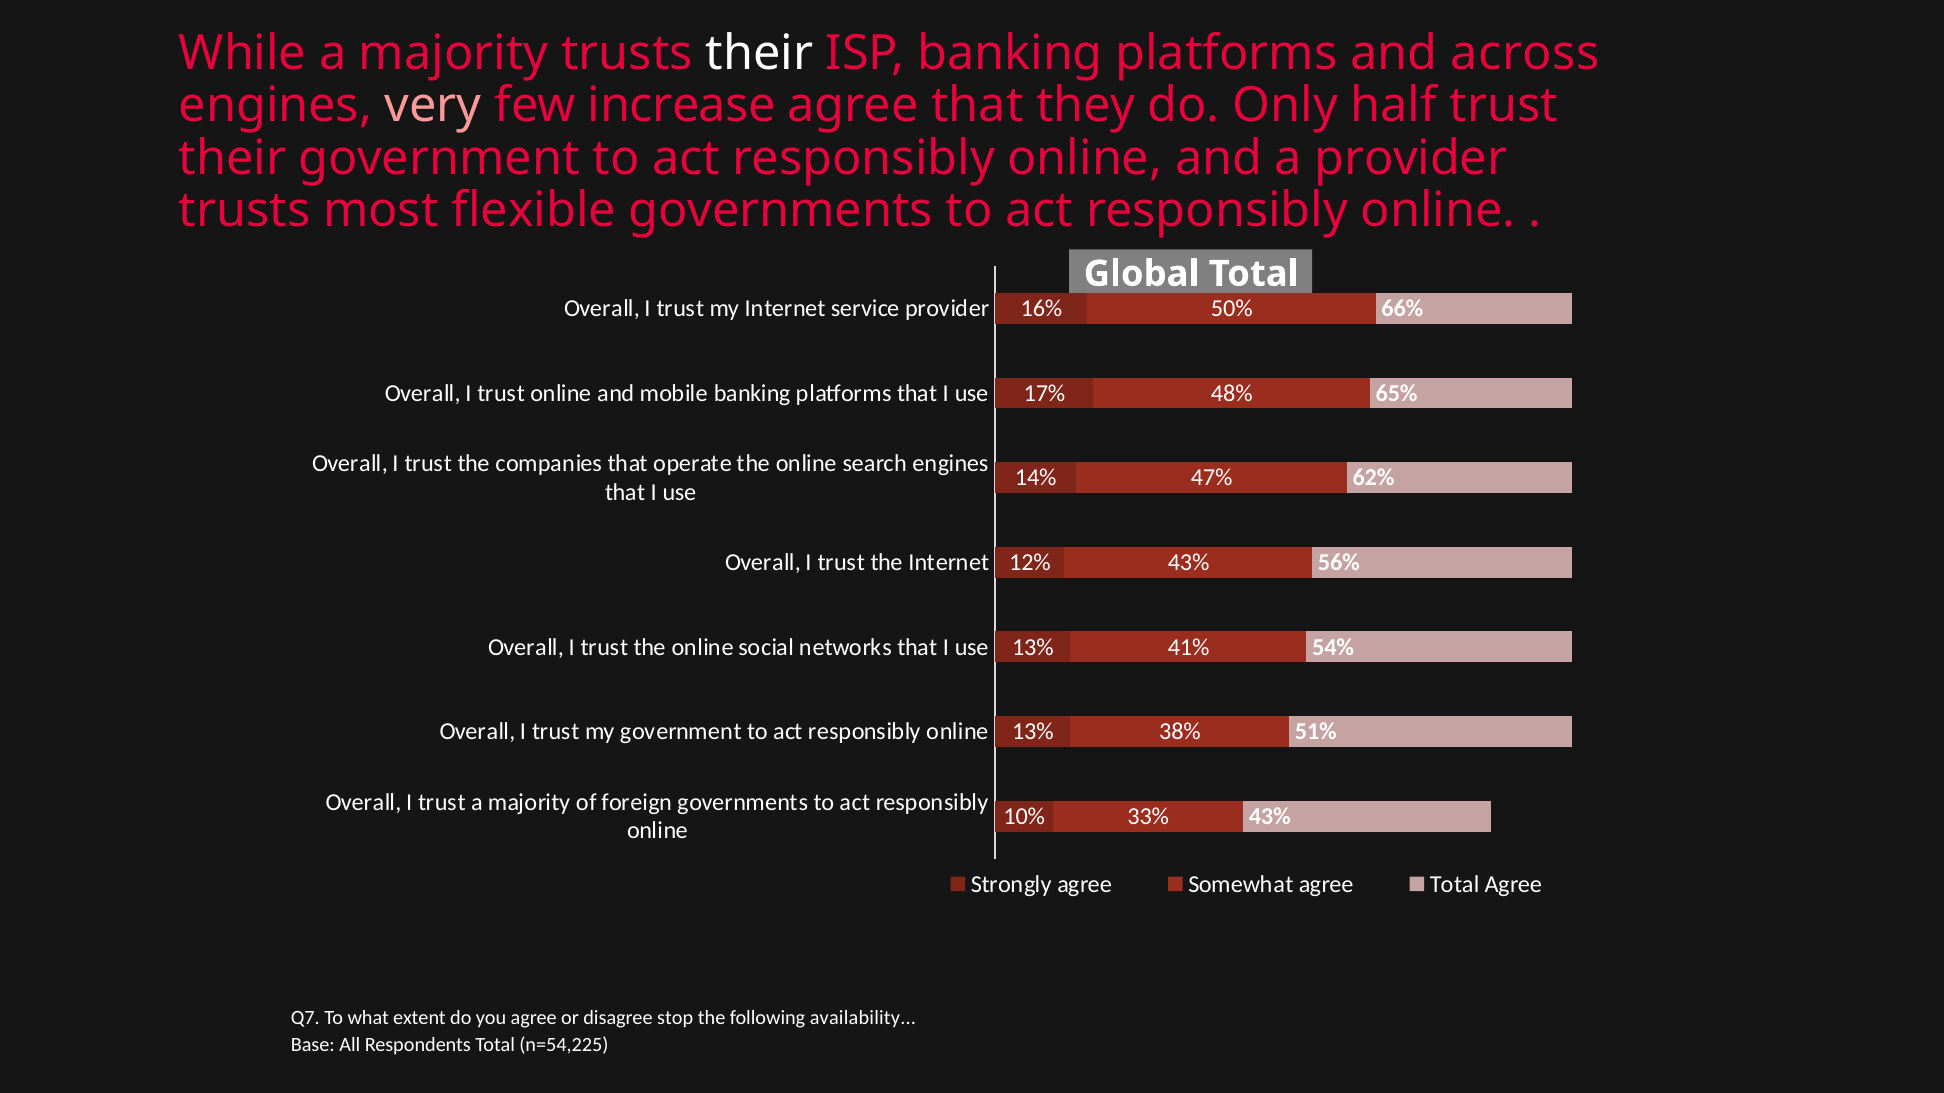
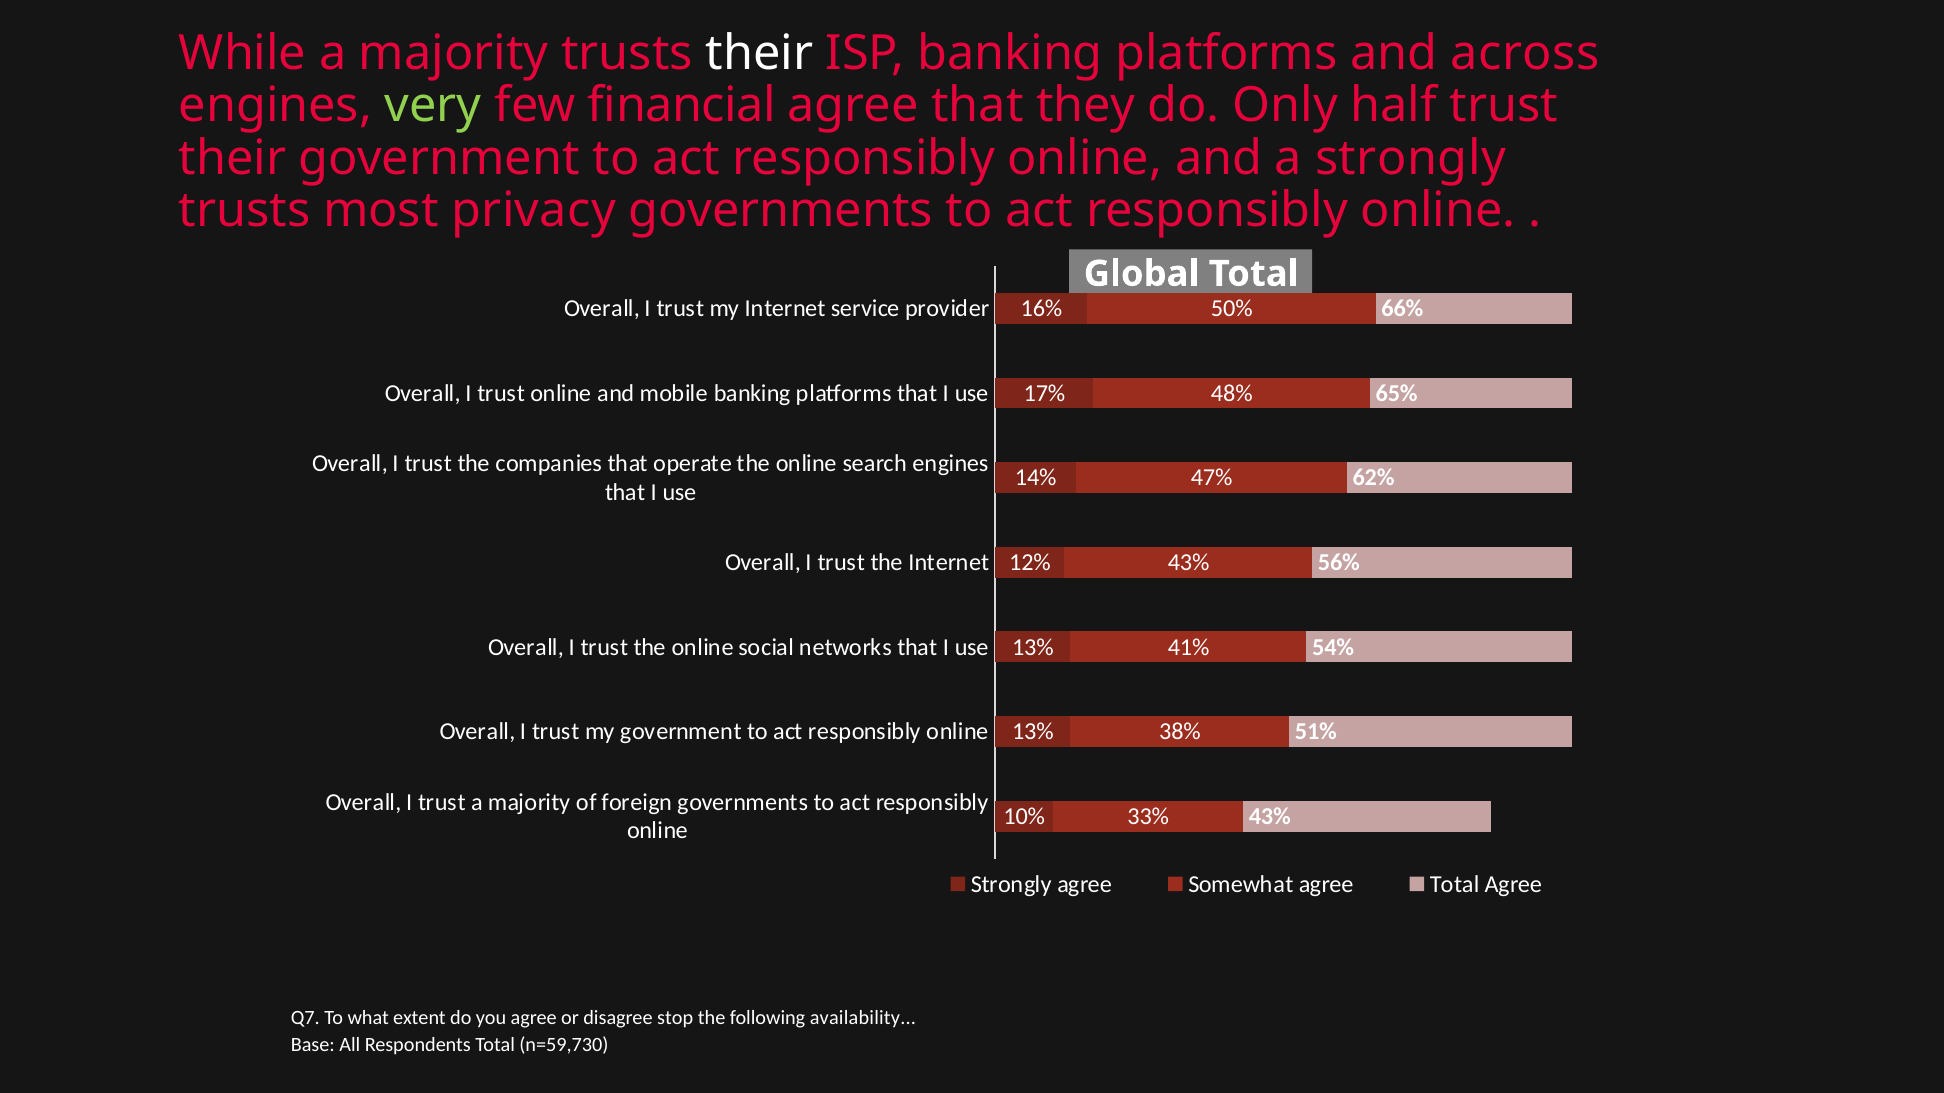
very colour: pink -> light green (433, 106)
increase: increase -> financial (682, 106)
a provider: provider -> strongly (1411, 158)
flexible: flexible -> privacy (534, 211)
n=54,225: n=54,225 -> n=59,730 (564, 1045)
